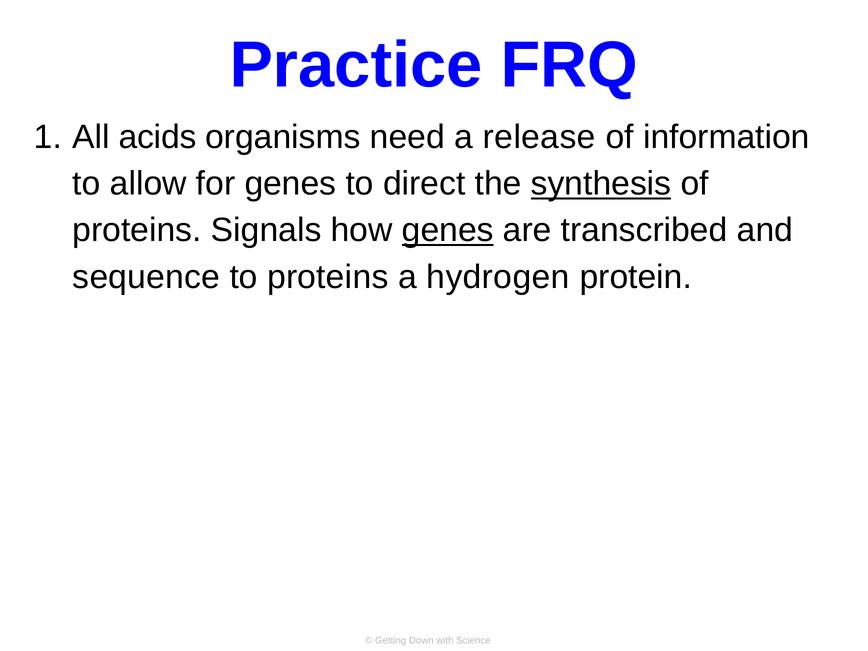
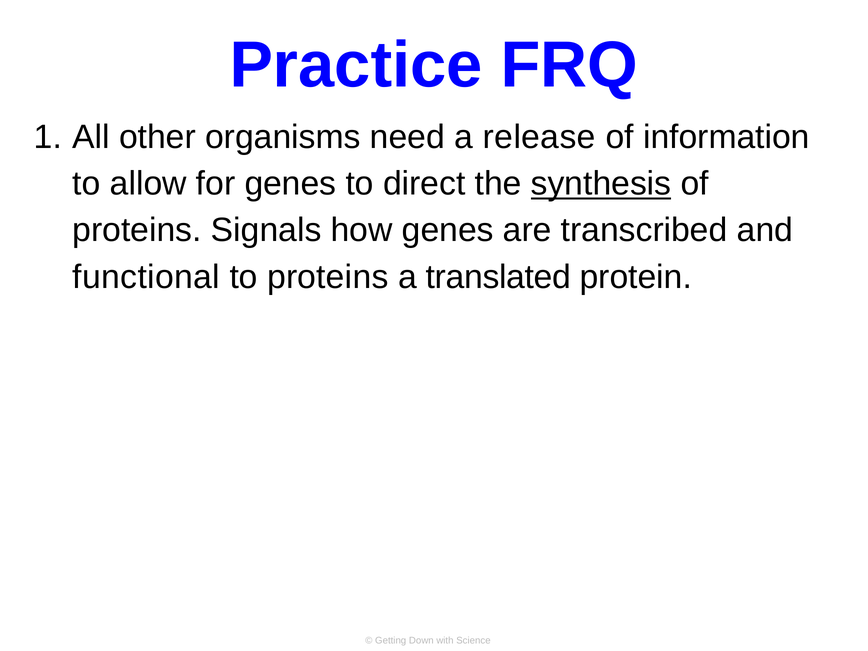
acids: acids -> other (158, 137)
genes underline: present -> none (448, 230)
sequence: sequence -> functional (146, 277)
hydrogen: hydrogen -> translated (498, 277)
